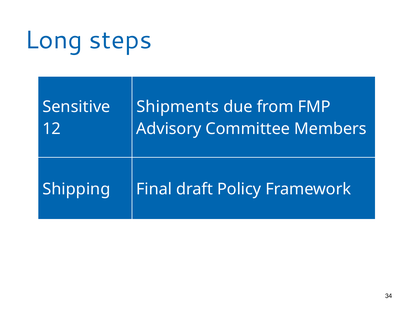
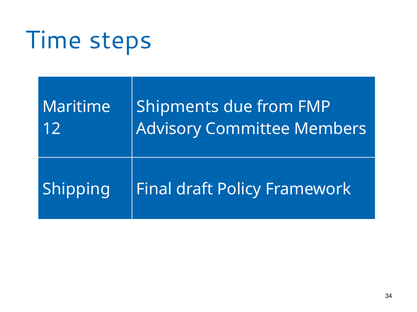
Long: Long -> Time (53, 40)
Sensitive: Sensitive -> Maritime (77, 107)
